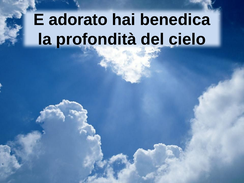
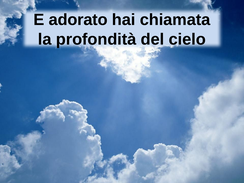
benedica: benedica -> chiamata (175, 20)
